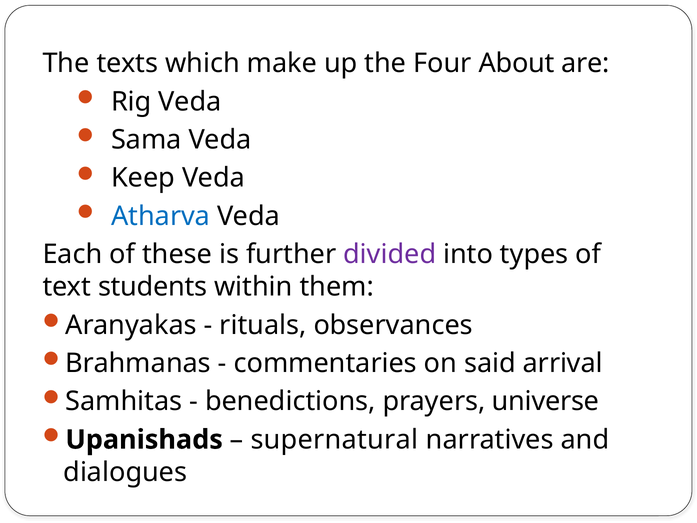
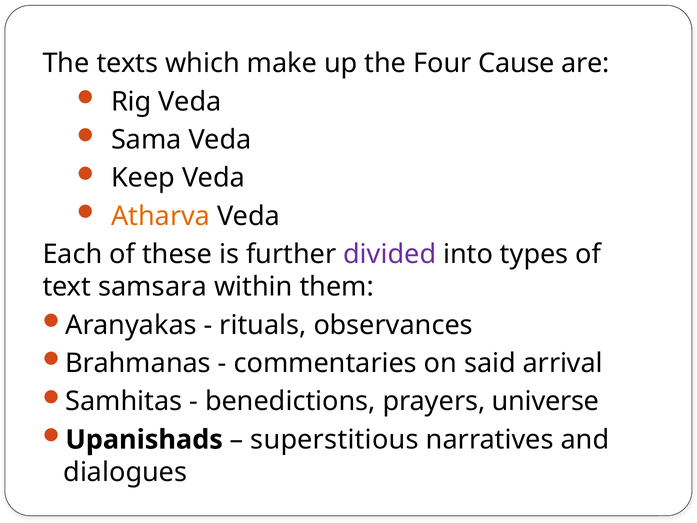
About: About -> Cause (517, 63)
Atharva colour: blue -> orange (161, 216)
students: students -> samsara (152, 287)
supernatural: supernatural -> superstitious (335, 439)
